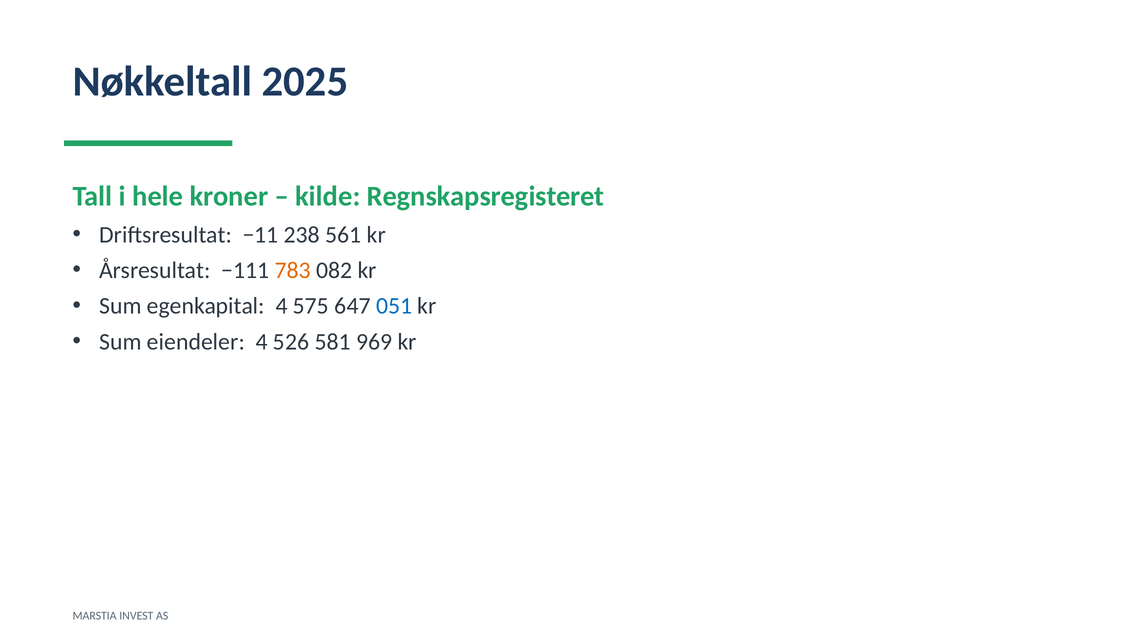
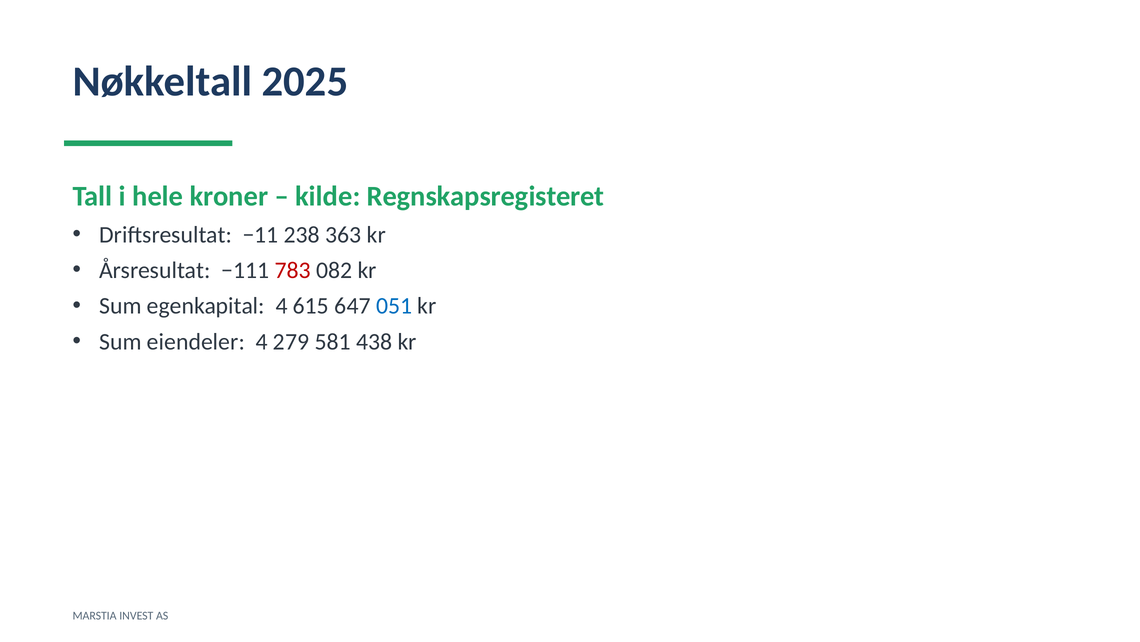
561: 561 -> 363 (343, 234)
783 colour: orange -> red (293, 270)
575: 575 -> 615 (311, 306)
526: 526 -> 279 (291, 341)
969: 969 -> 438 (374, 341)
